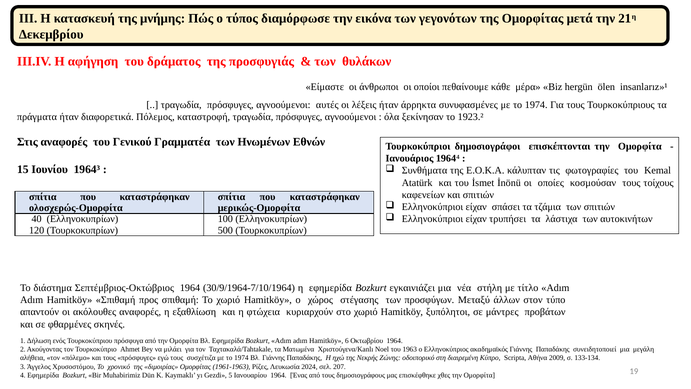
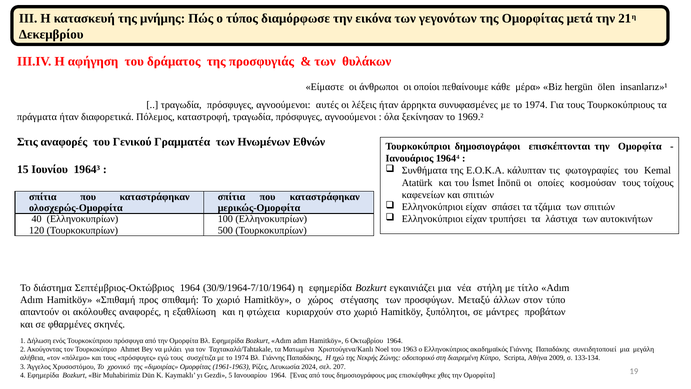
1923.²: 1923.² -> 1969.² (471, 117)
